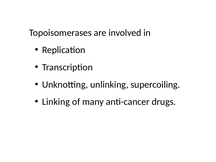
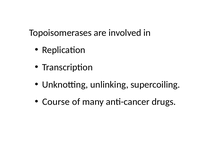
Linking: Linking -> Course (56, 102)
